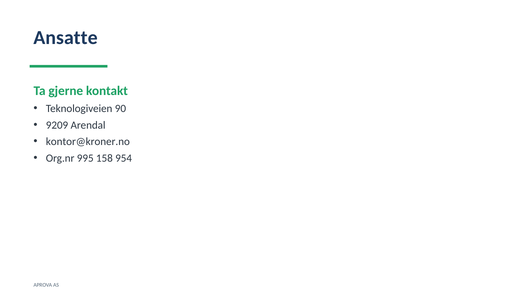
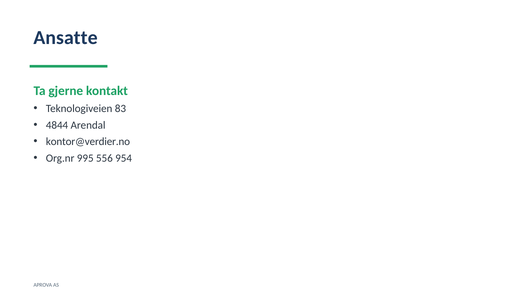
90: 90 -> 83 (120, 108)
9209: 9209 -> 4844 (57, 125)
kontor@kroner.no: kontor@kroner.no -> kontor@verdier.no (88, 141)
158: 158 -> 556 (104, 158)
